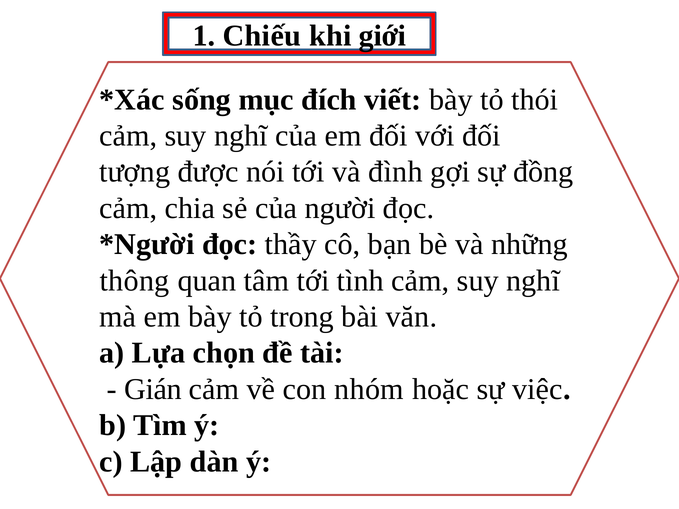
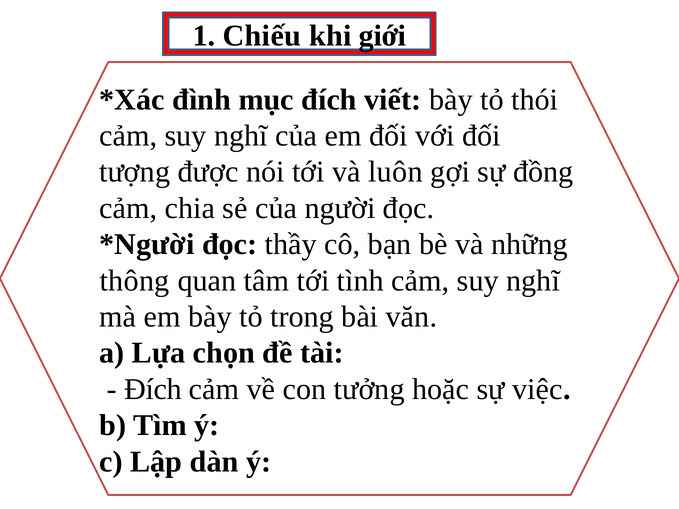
sống: sống -> đình (202, 100)
đình: đình -> luôn (396, 172)
Gián: Gián -> Đích (153, 389)
nhóm: nhóm -> tưởng (369, 389)
